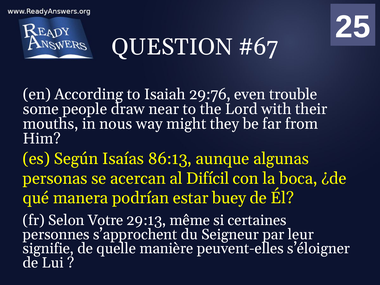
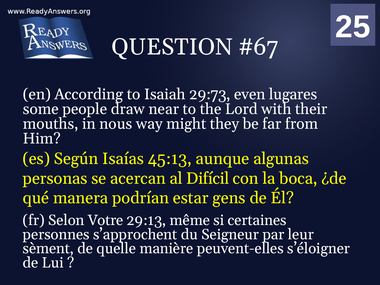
29:76: 29:76 -> 29:73 (210, 94)
trouble: trouble -> lugares (293, 94)
86:13: 86:13 -> 45:13 (170, 159)
buey: buey -> gens (229, 198)
signifie: signifie -> sèment (48, 249)
